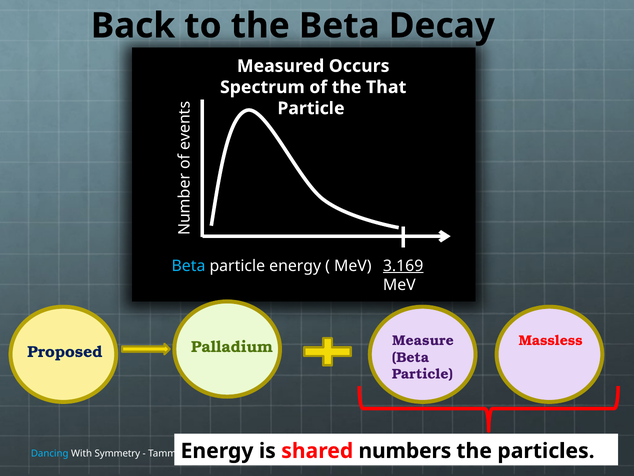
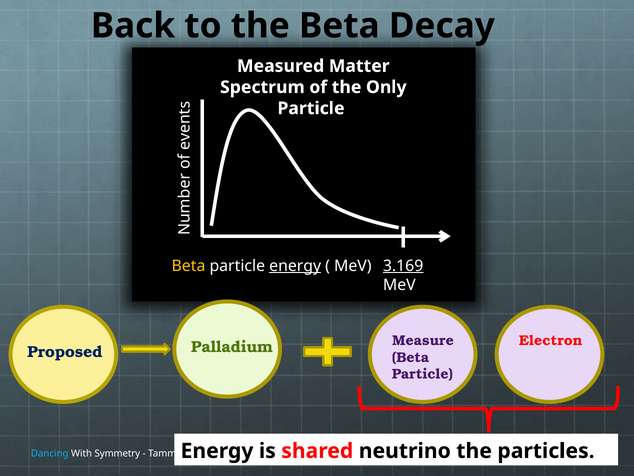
Occurs: Occurs -> Matter (359, 66)
That: That -> Only (386, 87)
Beta colour: light blue -> yellow (188, 266)
energy underline: none -> present (295, 266)
Massless: Massless -> Electron (551, 340)
numbers: numbers -> neutrino (405, 451)
